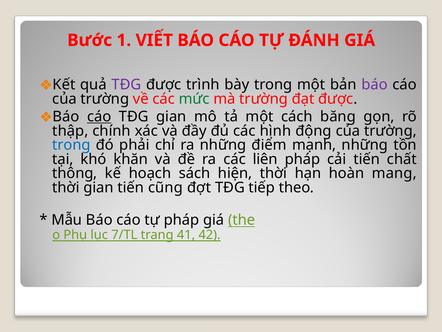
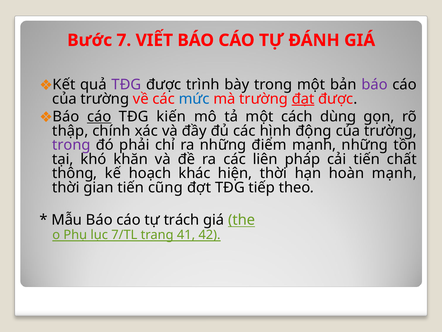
1: 1 -> 7 (124, 40)
mức colour: green -> blue (194, 99)
đạt underline: none -> present (303, 99)
TĐG gian: gian -> kiến (171, 117)
băng: băng -> dùng (338, 117)
trong colour: blue -> purple (71, 145)
sách: sách -> khác (195, 173)
hoàn mang: mang -> mạnh (394, 173)
tự pháp: pháp -> trách (182, 220)
